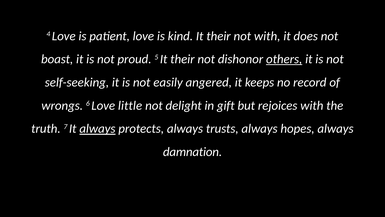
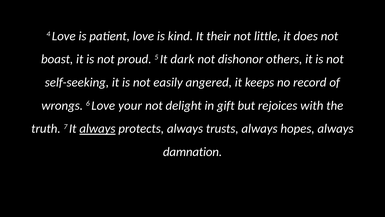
not with: with -> little (267, 36)
5 It their: their -> dark (182, 59)
others underline: present -> none (284, 59)
little: little -> your (130, 105)
